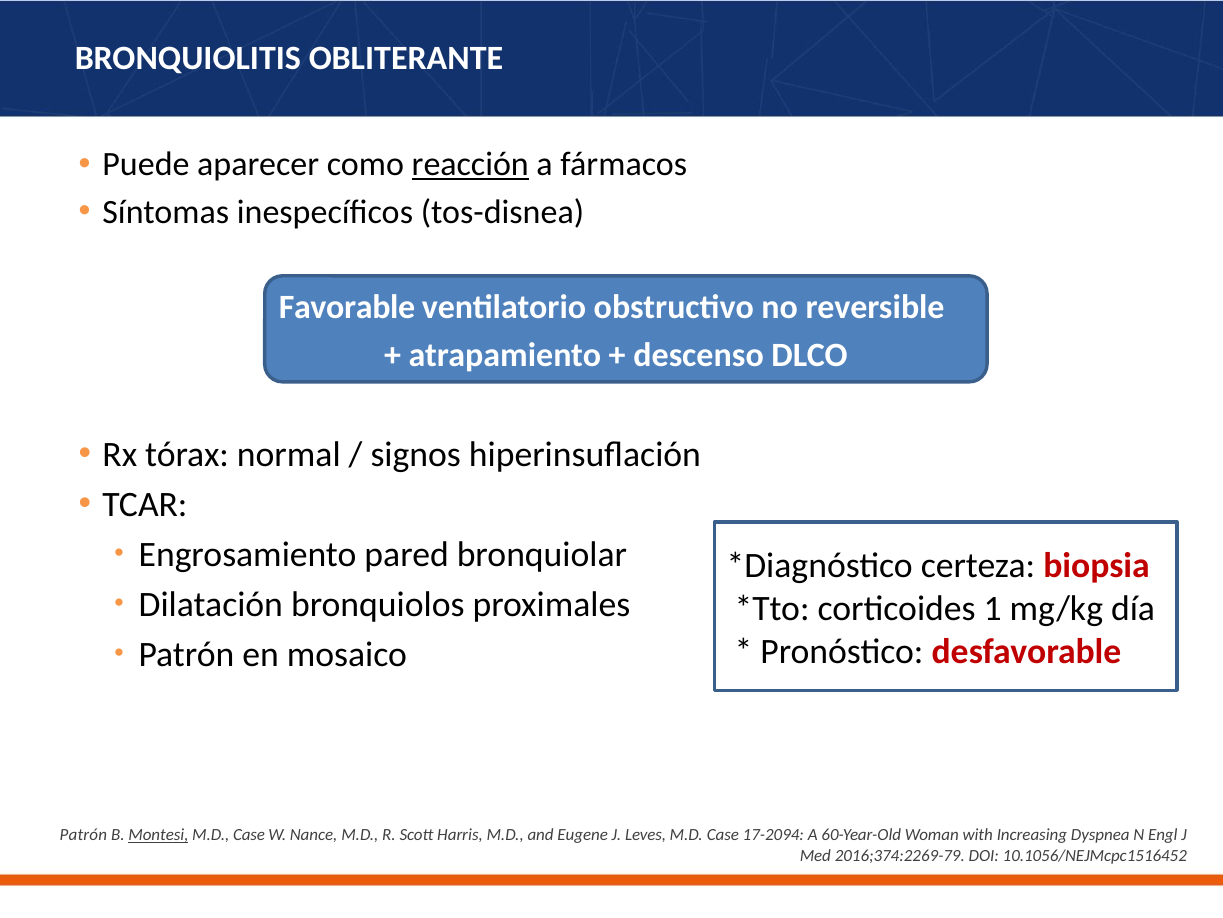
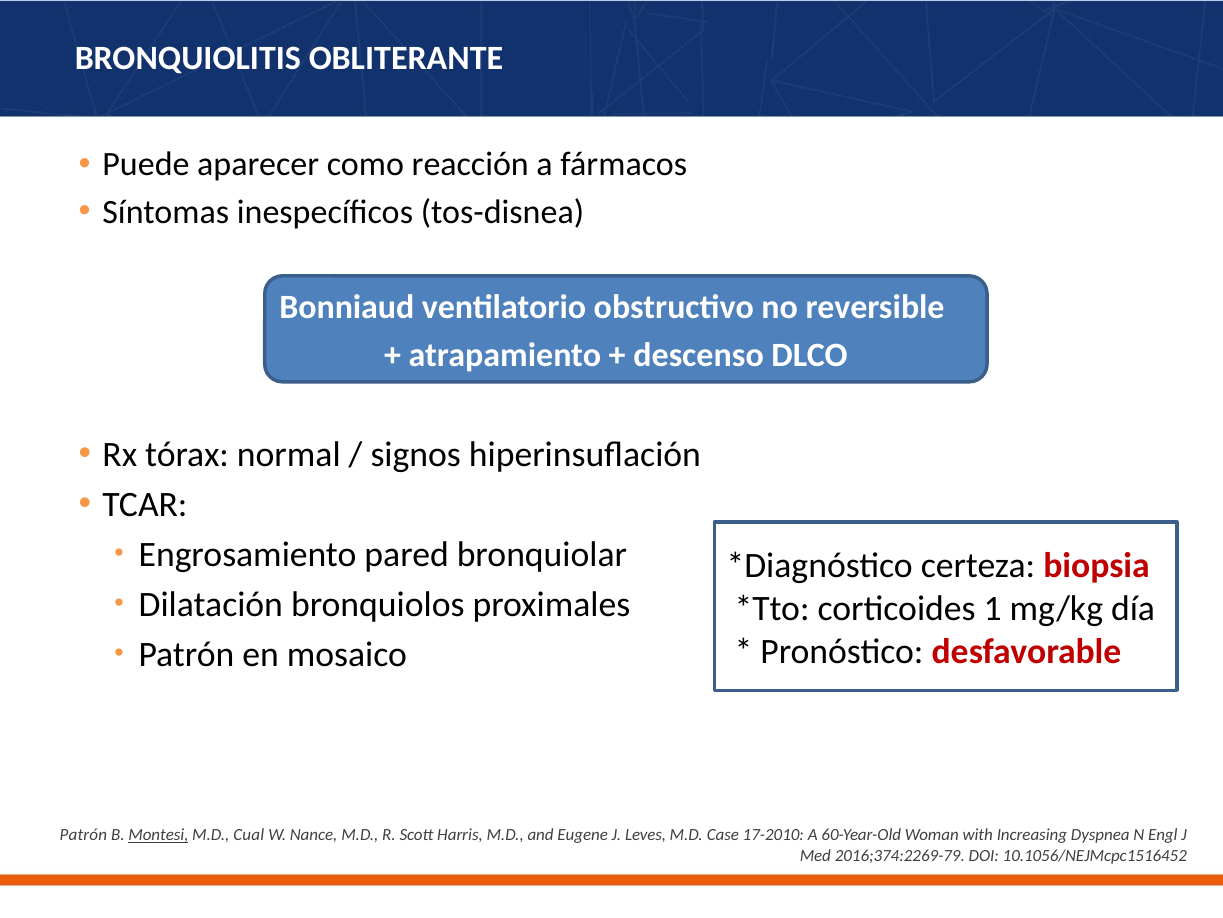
reacción underline: present -> none (470, 165)
Favorable: Favorable -> Bonniaud (347, 307)
Case: Case -> Cual (249, 835)
17-2094: 17-2094 -> 17-2010 (773, 835)
